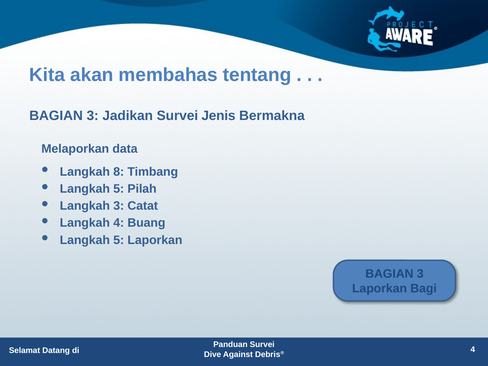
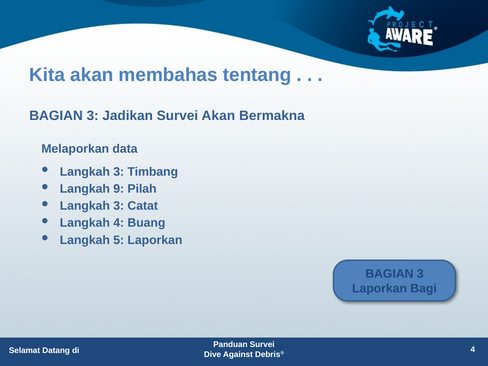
Survei Jenis: Jenis -> Akan (218, 116)
8: 8 -> 3 (119, 172)
5: 5 -> 9 (119, 189)
